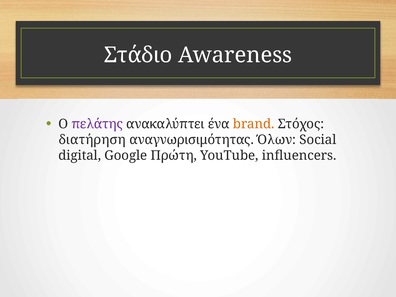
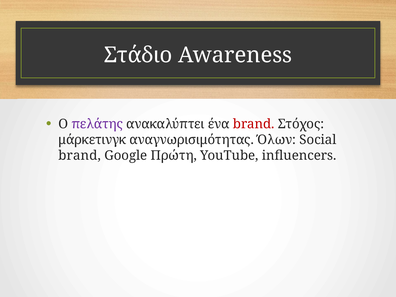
brand colour: orange -> red (254, 124)
διατήρηση: διατήρηση -> μάρκετινγκ (92, 140)
digital: digital -> brand (80, 156)
